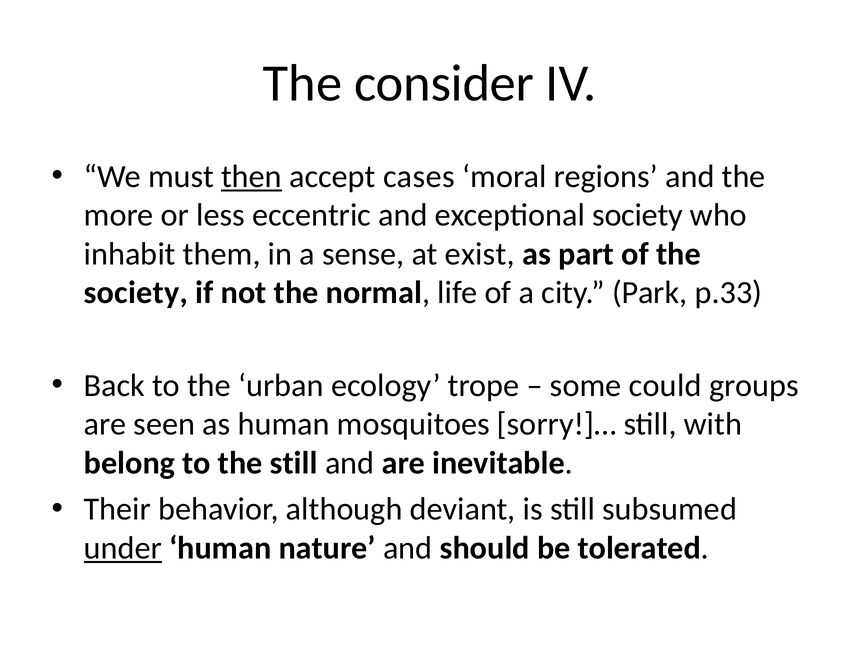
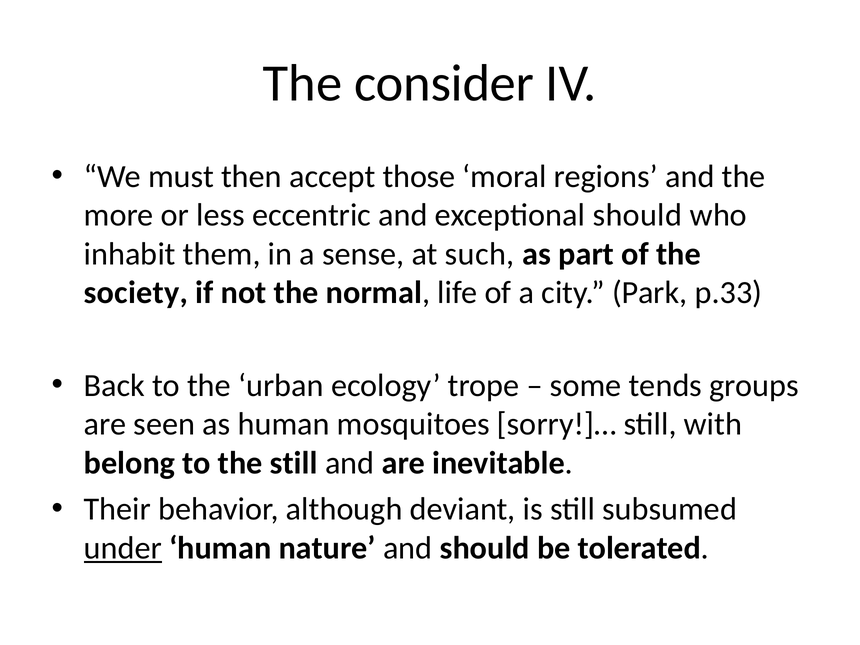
then underline: present -> none (251, 176)
cases: cases -> those (419, 176)
exceptional society: society -> should (637, 215)
exist: exist -> such (480, 254)
could: could -> tends (665, 385)
